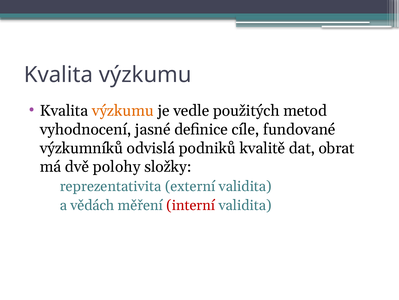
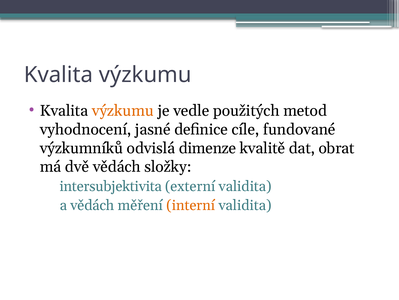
podniků: podniků -> dimenze (207, 148)
dvě polohy: polohy -> vědách (117, 166)
reprezentativita: reprezentativita -> intersubjektivita (111, 186)
interní colour: red -> orange (191, 205)
